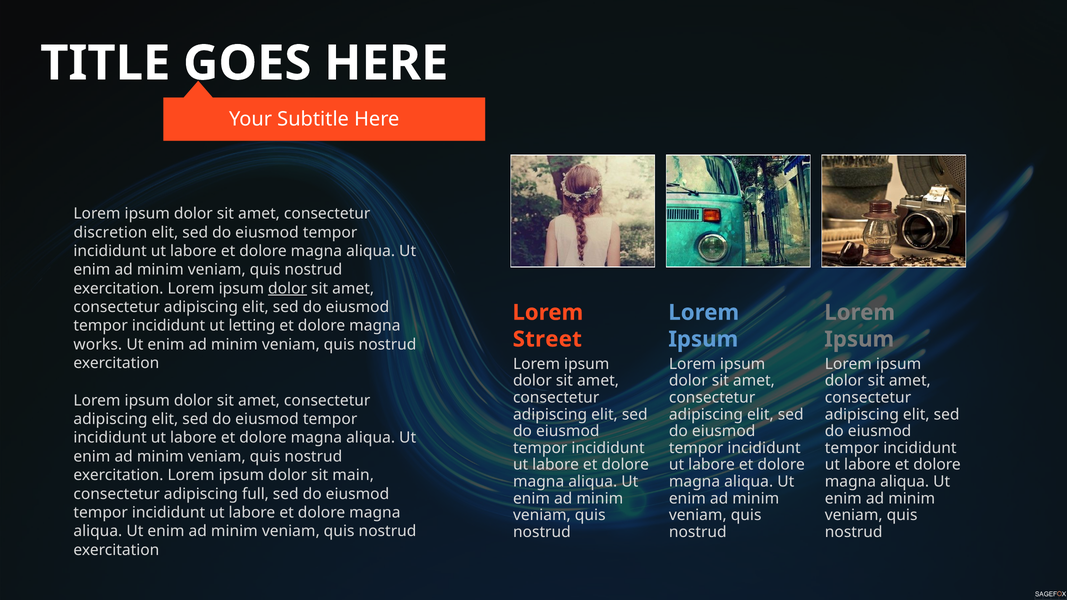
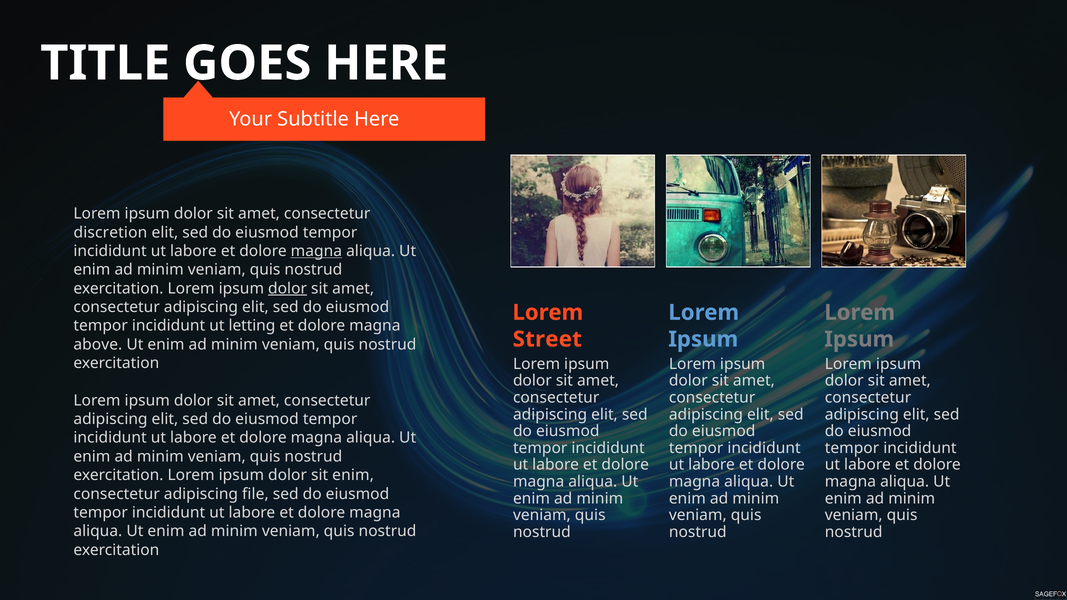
magna underline: none -> present (316, 251)
works: works -> above (98, 345)
sit main: main -> enim (353, 475)
full: full -> file (255, 494)
